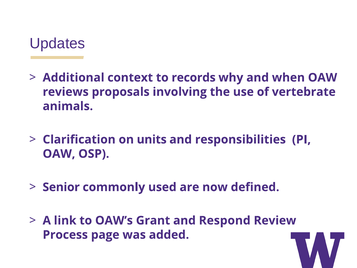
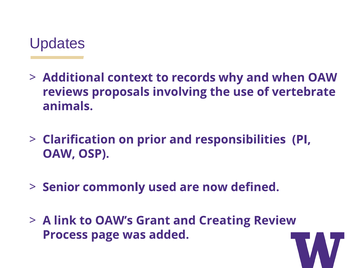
units: units -> prior (152, 139)
Respond: Respond -> Creating (225, 220)
